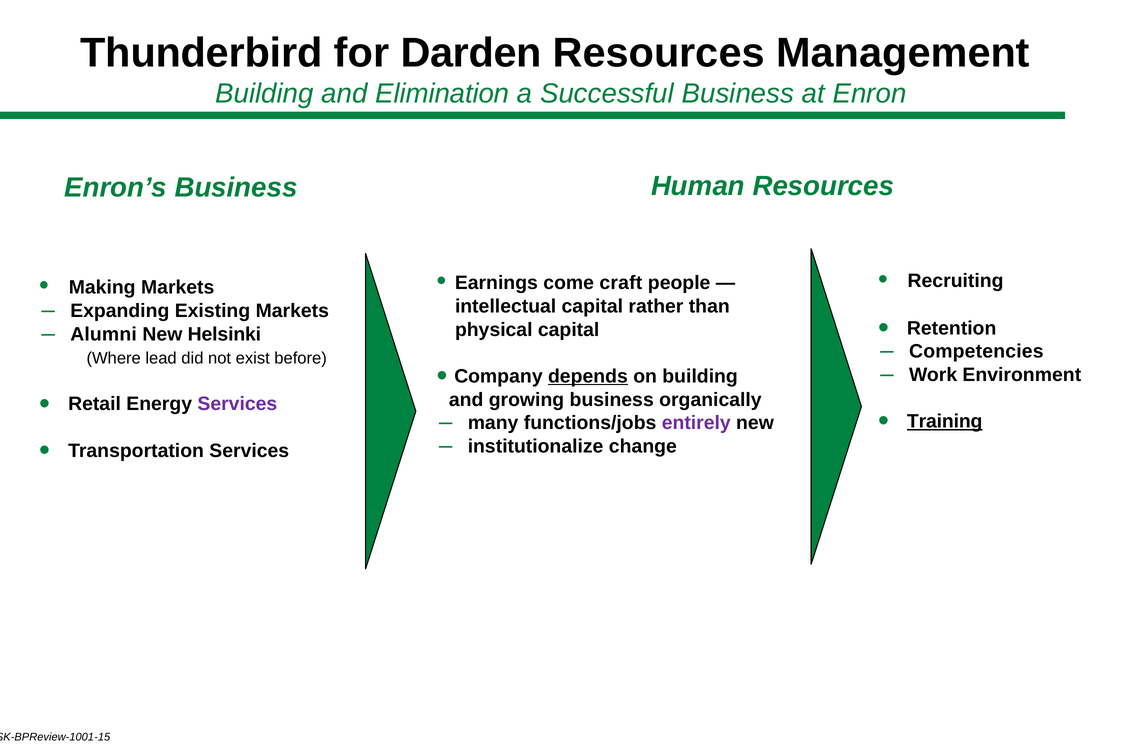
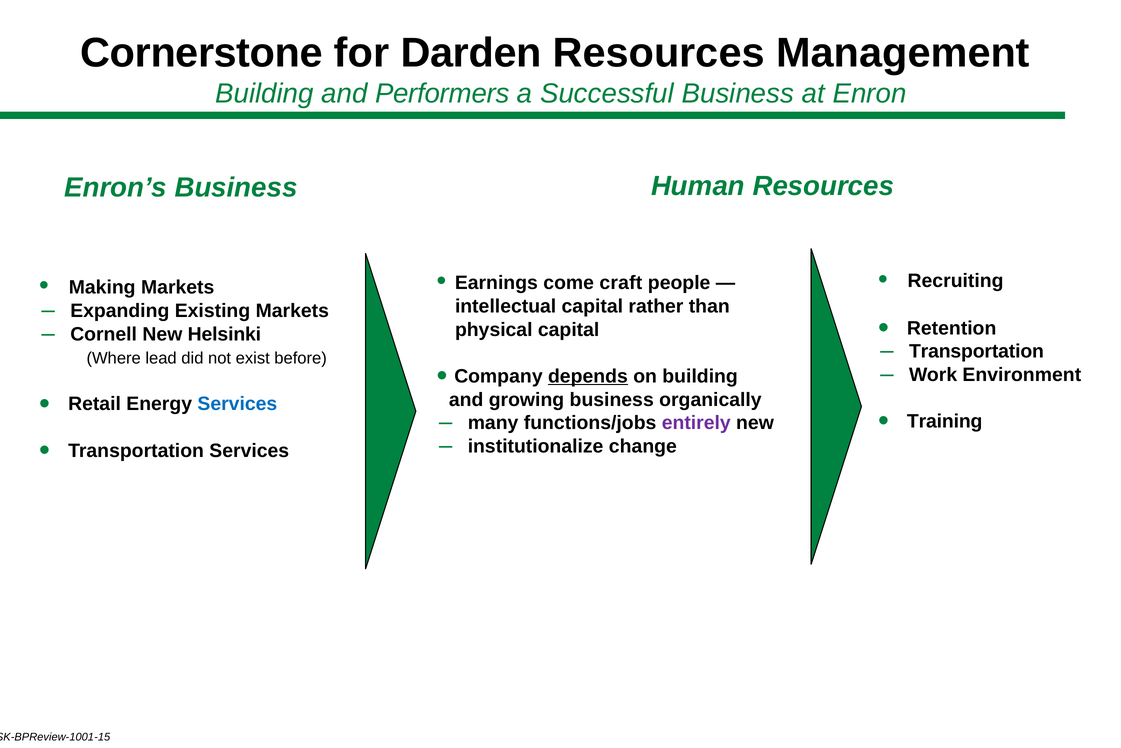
Thunderbird: Thunderbird -> Cornerstone (202, 53)
Elimination: Elimination -> Performers (442, 94)
Alumni: Alumni -> Cornell (104, 334)
Competencies: Competencies -> Transportation (976, 351)
Services colour: purple -> blue (237, 404)
Training underline: present -> none (945, 421)
